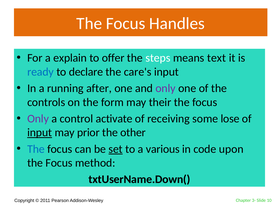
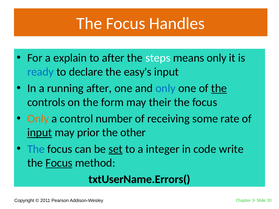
to offer: offer -> after (113, 58)
means text: text -> only (217, 58)
care's: care's -> easy's (138, 72)
only colour: purple -> blue (166, 88)
the underline: none -> present (219, 88)
Only colour: purple -> orange (38, 119)
activate: activate -> number (114, 119)
lose: lose -> rate (230, 119)
various: various -> integer (163, 149)
upon: upon -> write (231, 149)
Focus underline: none -> present (59, 163)
txtUserName.Down(: txtUserName.Down( -> txtUserName.Errors( (139, 180)
